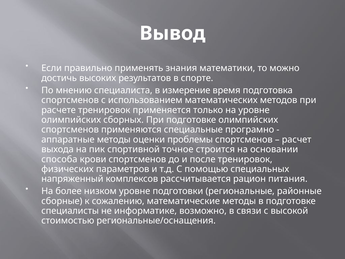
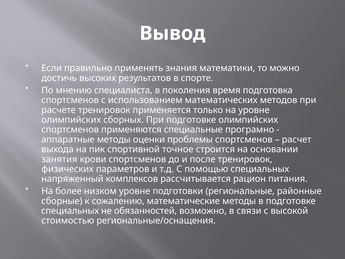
измерение: измерение -> поколения (186, 90)
способа: способа -> занятия (59, 159)
специалисты: специалисты -> специальных (70, 211)
информатике: информатике -> обязанностей (146, 211)
